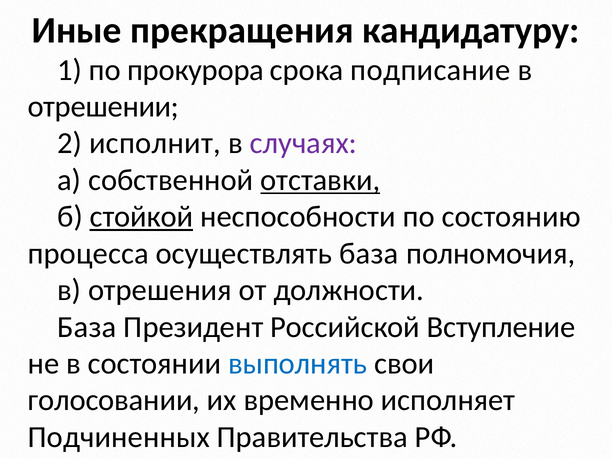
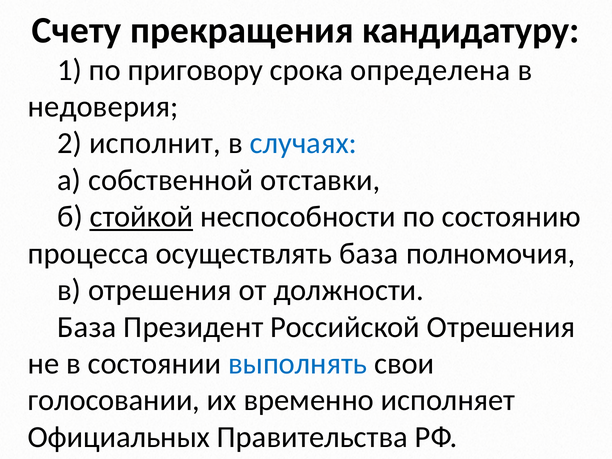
Иные: Иные -> Счету (77, 31)
прокурора: прокурора -> приговору (196, 70)
подписание: подписание -> определена (430, 70)
отрешении: отрешении -> недоверия (103, 107)
случаях colour: purple -> blue (303, 143)
отставки underline: present -> none (320, 180)
Российской Вступление: Вступление -> Отрешения (501, 327)
Подчиненных: Подчиненных -> Официальных (119, 437)
